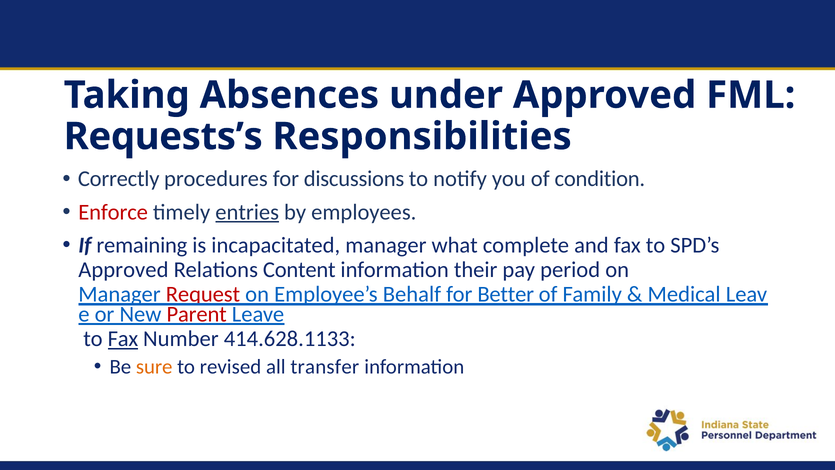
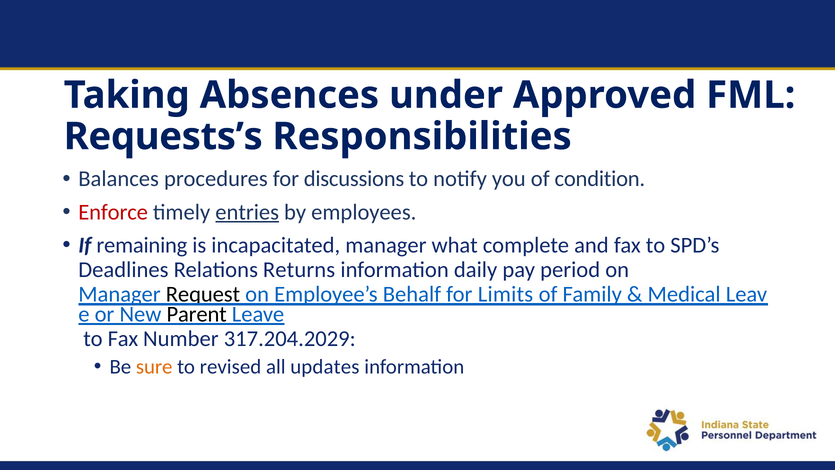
Correctly: Correctly -> Balances (119, 179)
Approved: Approved -> Deadlines (123, 269)
Content: Content -> Returns (299, 269)
their: their -> daily (476, 269)
Request colour: red -> black (203, 294)
Better: Better -> Limits (505, 294)
Parent colour: red -> black (197, 314)
Fax underline: present -> none (123, 339)
414.628.1133: 414.628.1133 -> 317.204.2029 (290, 339)
transfer: transfer -> updates (325, 367)
